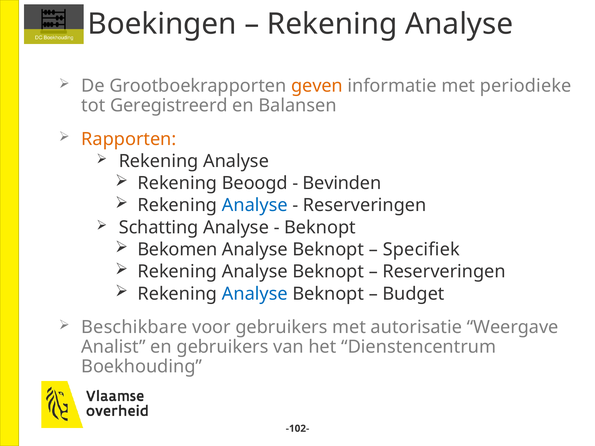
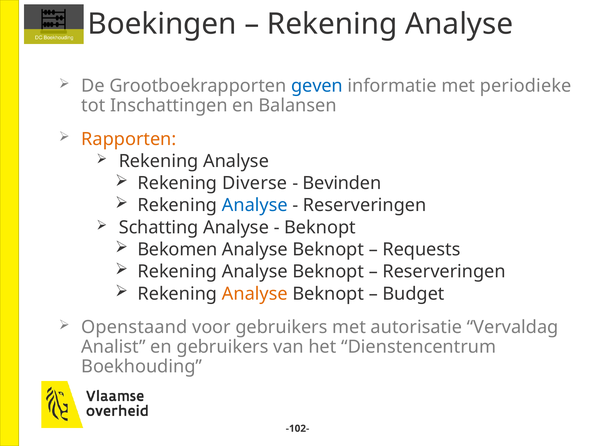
geven colour: orange -> blue (317, 86)
Geregistreerd: Geregistreerd -> Inschattingen (169, 106)
Beoogd: Beoogd -> Diverse (255, 183)
Specifiek: Specifiek -> Requests (421, 250)
Analyse colour: blue -> orange (255, 294)
Beschikbare: Beschikbare -> Openstaand (134, 327)
Weergave: Weergave -> Vervaldag (513, 327)
